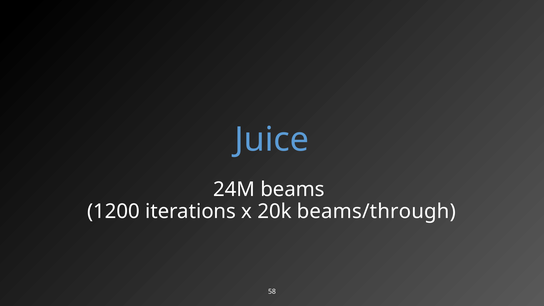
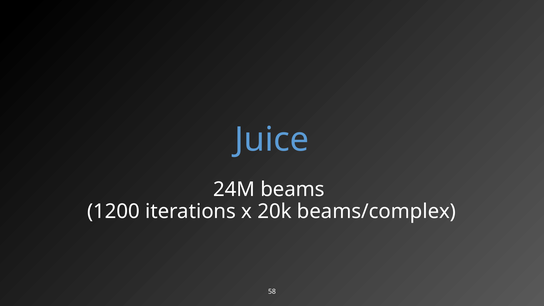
beams/through: beams/through -> beams/complex (376, 211)
